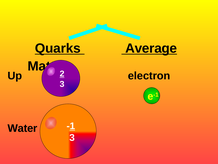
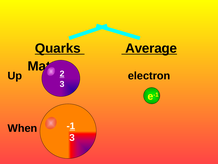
Water: Water -> When (22, 128)
